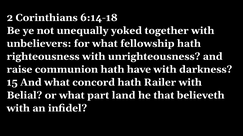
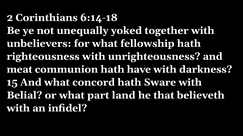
raise: raise -> meat (20, 70)
Railer: Railer -> Sware (160, 83)
